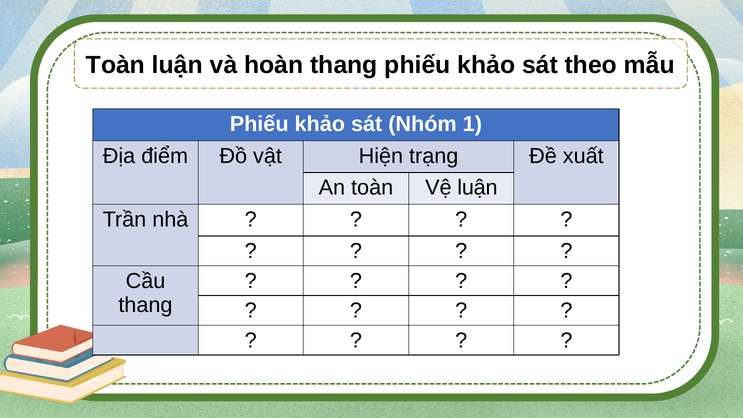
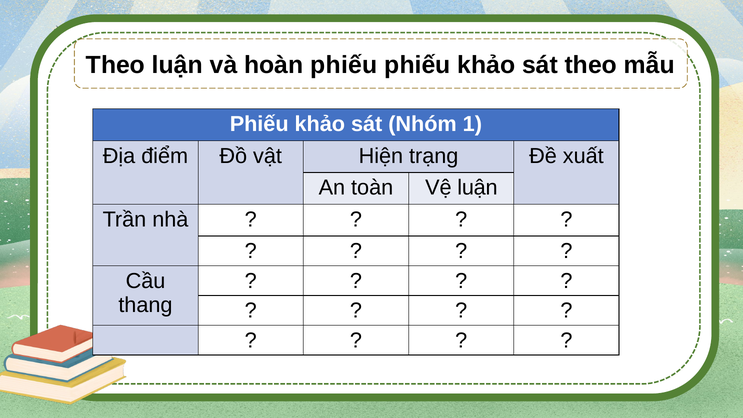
Toàn: Toàn -> Theo (116, 65)
hoàn thang: thang -> phiếu (344, 65)
